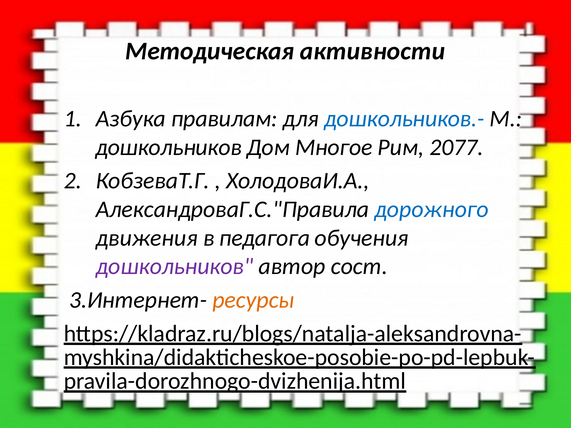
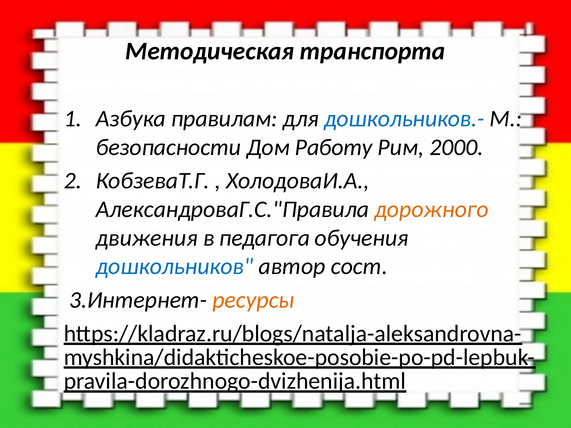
активности: активности -> транспорта (373, 51)
дошкольников: дошкольников -> безопасности (169, 147)
Многое: Многое -> Работу (334, 147)
2077: 2077 -> 2000 (457, 147)
дорожного colour: blue -> orange (432, 209)
дошкольников colour: purple -> blue (175, 267)
